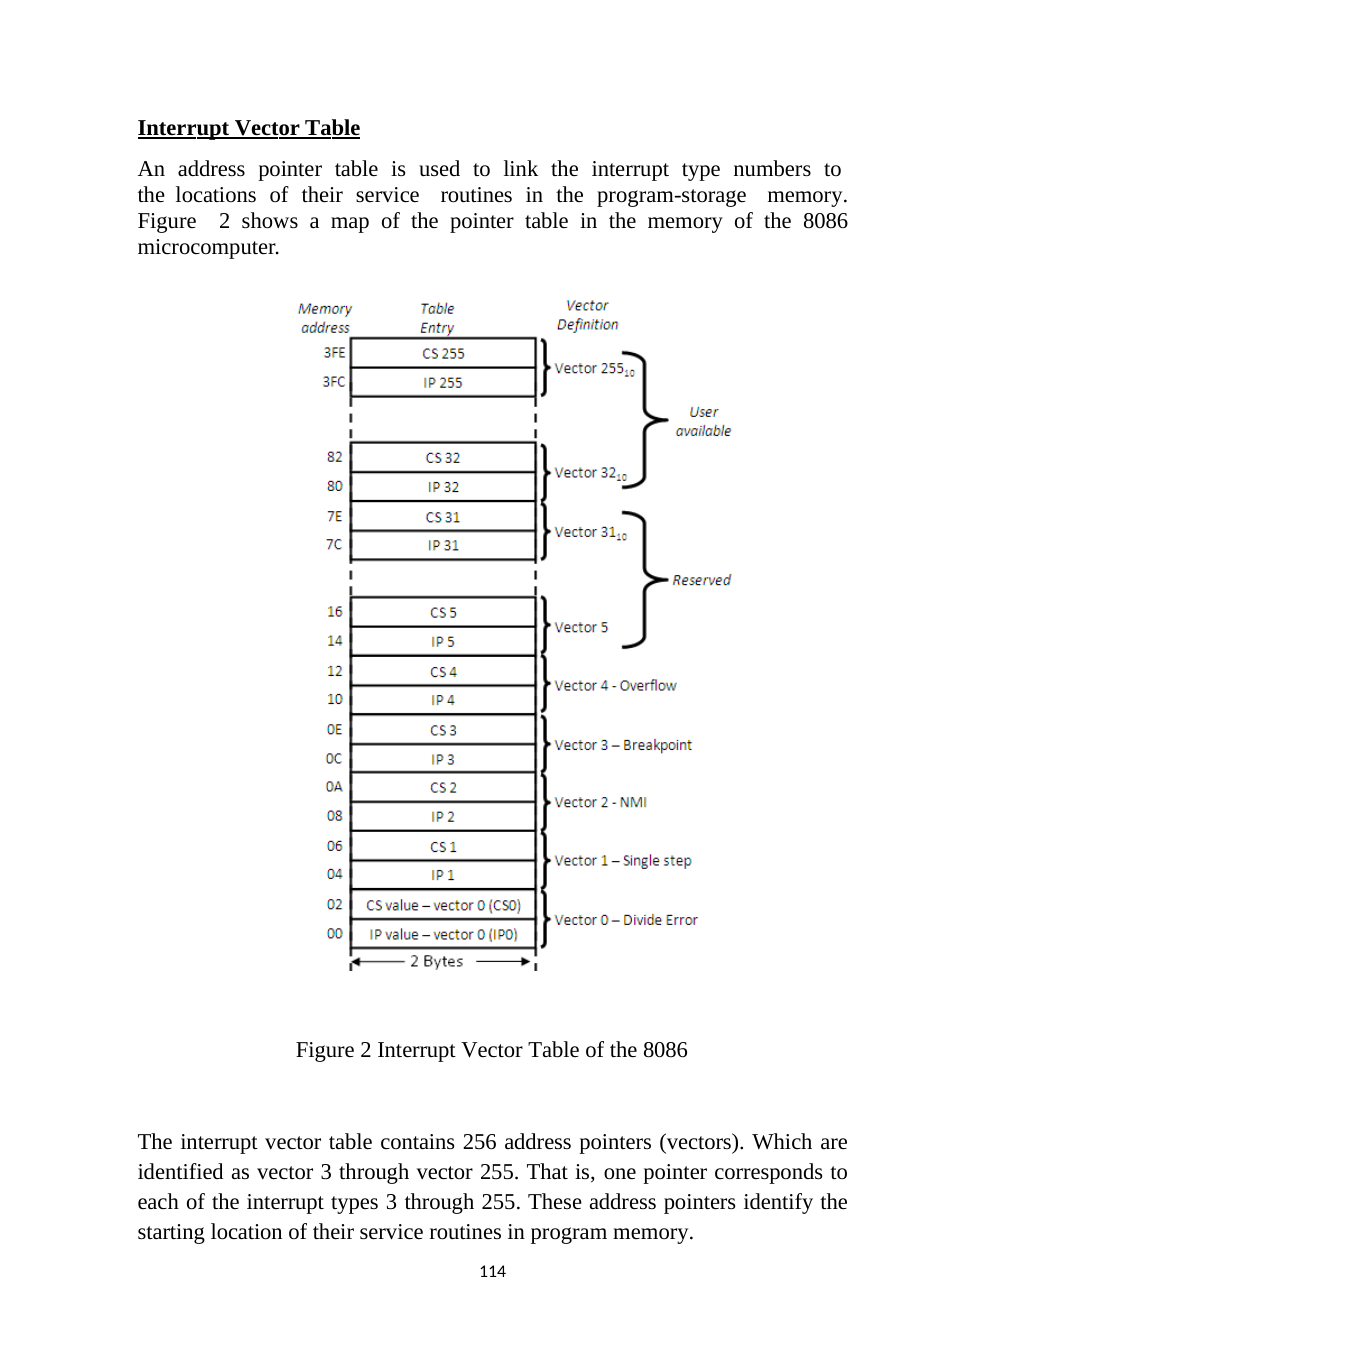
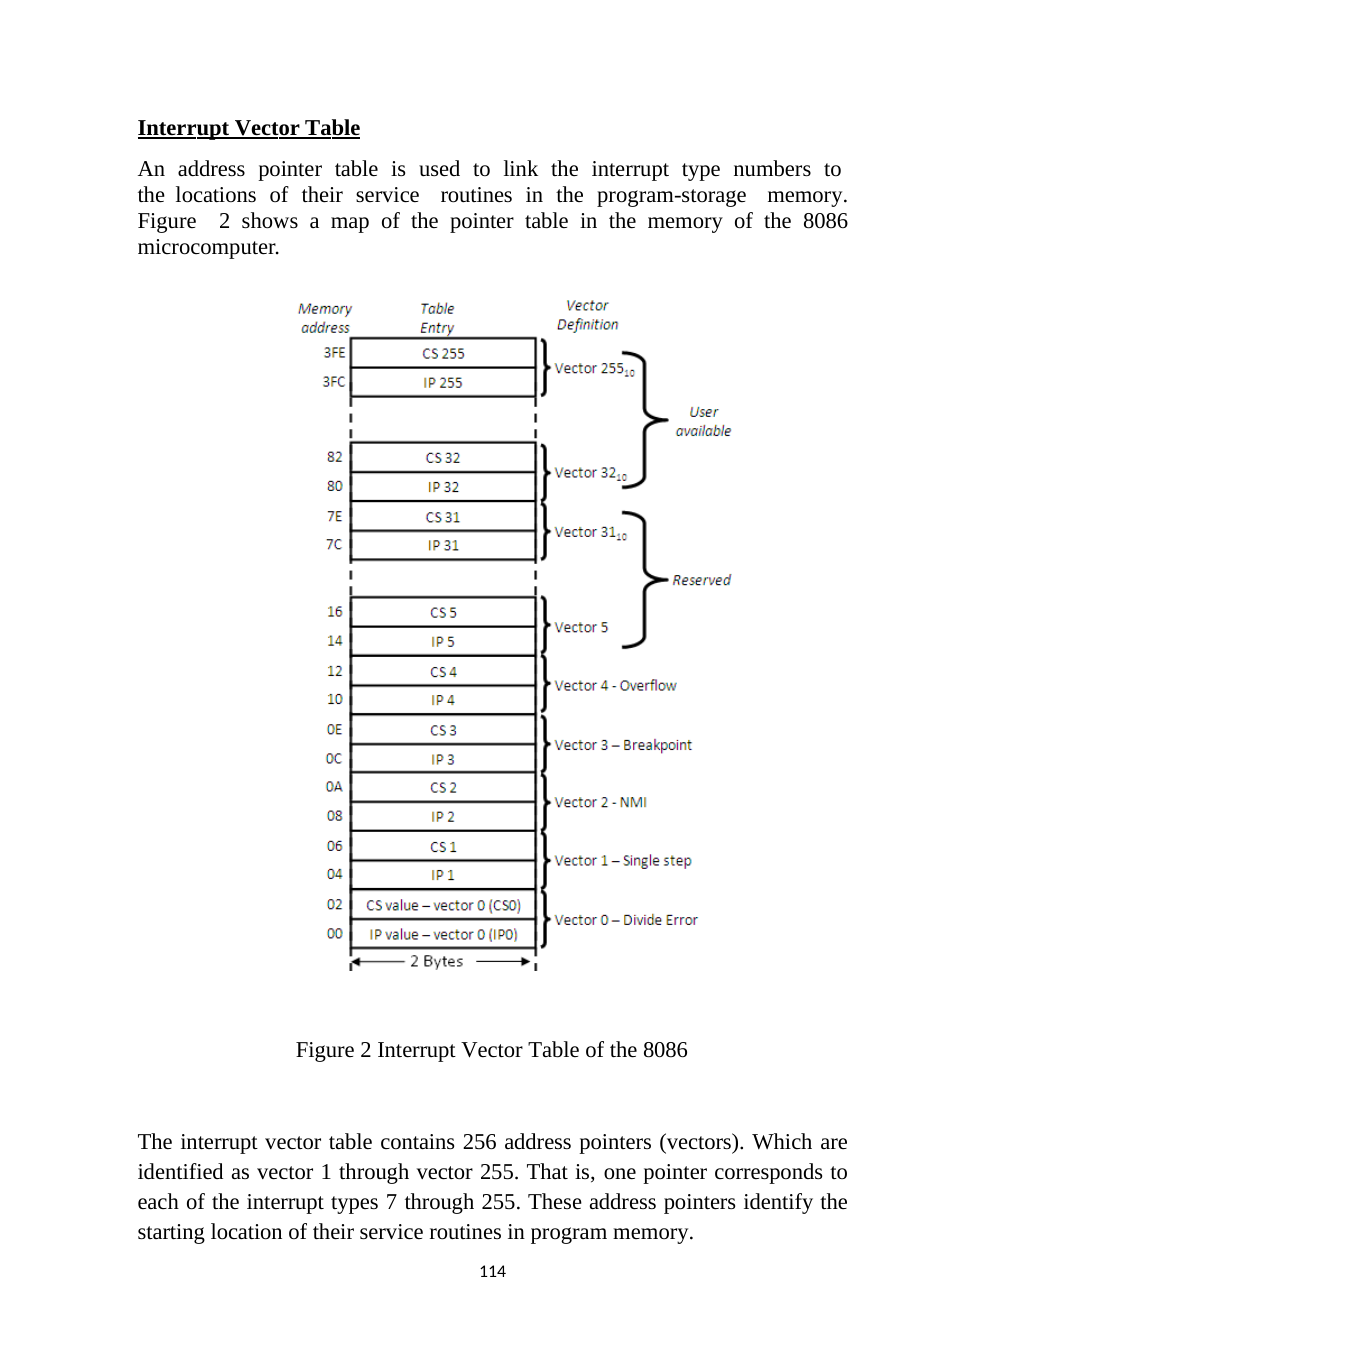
vector 3: 3 -> 1 (326, 1172)
types 3: 3 -> 7 (392, 1202)
